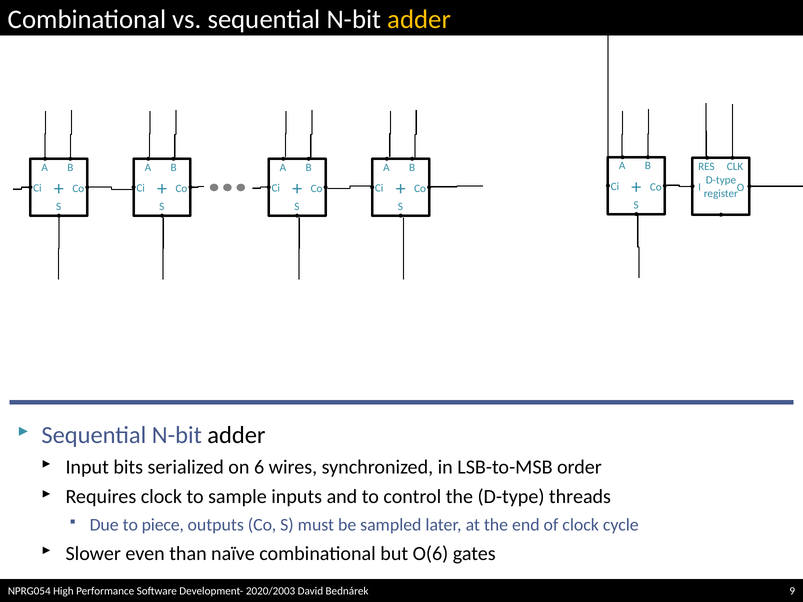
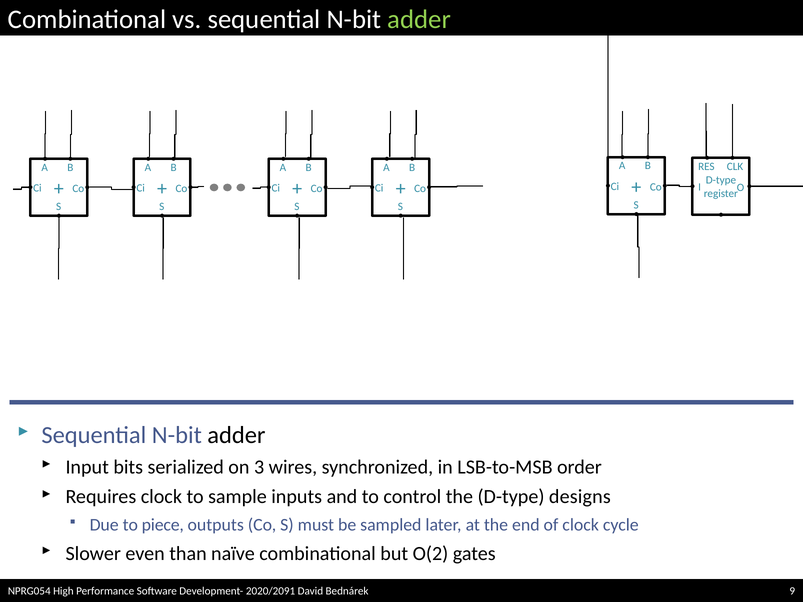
adder colour: yellow -> light green (419, 20)
6: 6 -> 3 (259, 467)
threads: threads -> designs (580, 497)
O(6: O(6 -> O(2 (430, 554)
2020/2003: 2020/2003 -> 2020/2091 (271, 592)
